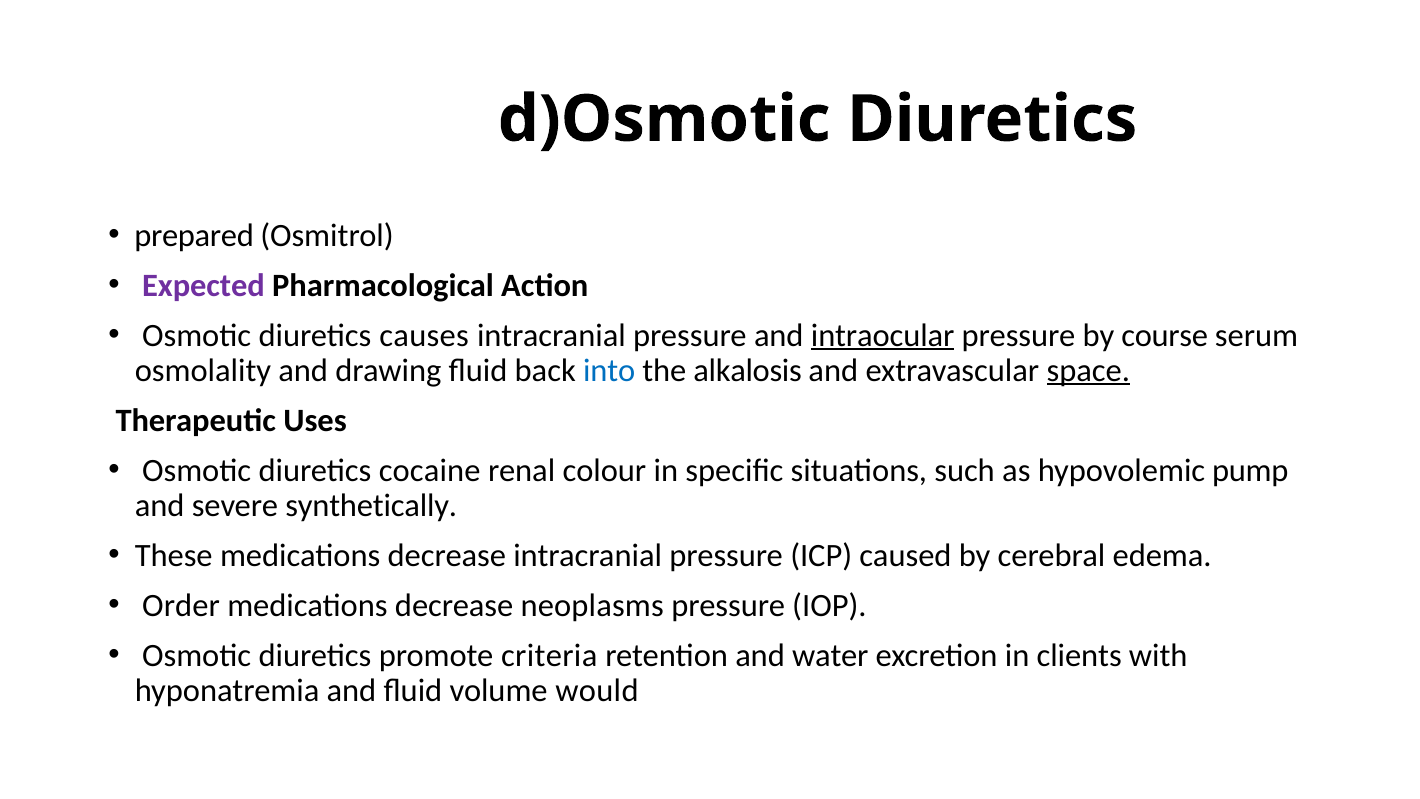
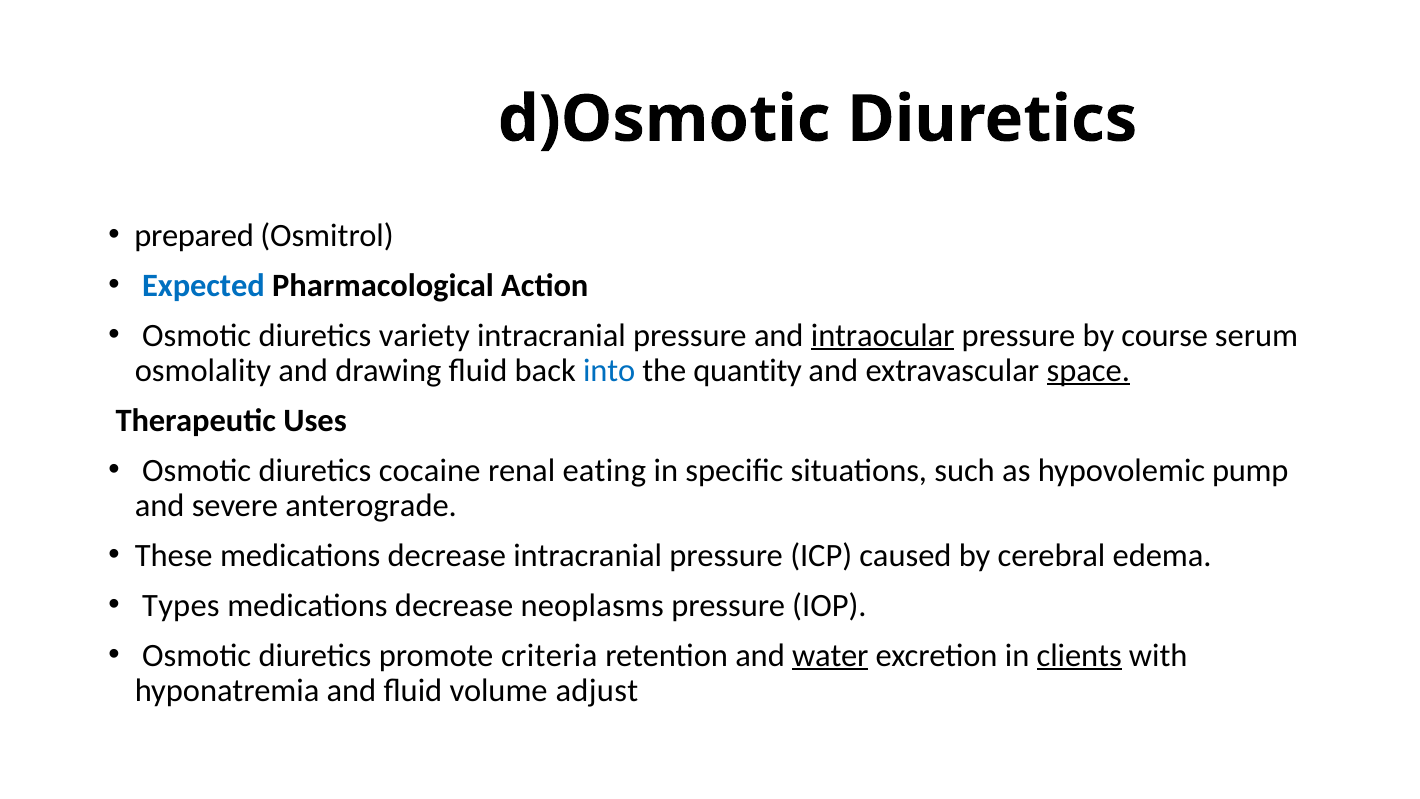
Expected colour: purple -> blue (204, 285)
causes: causes -> variety (424, 335)
alkalosis: alkalosis -> quantity (748, 370)
colour: colour -> eating (604, 470)
synthetically: synthetically -> anterograde (371, 505)
Order: Order -> Types (181, 605)
water underline: none -> present (830, 655)
clients underline: none -> present (1079, 655)
would: would -> adjust (597, 690)
